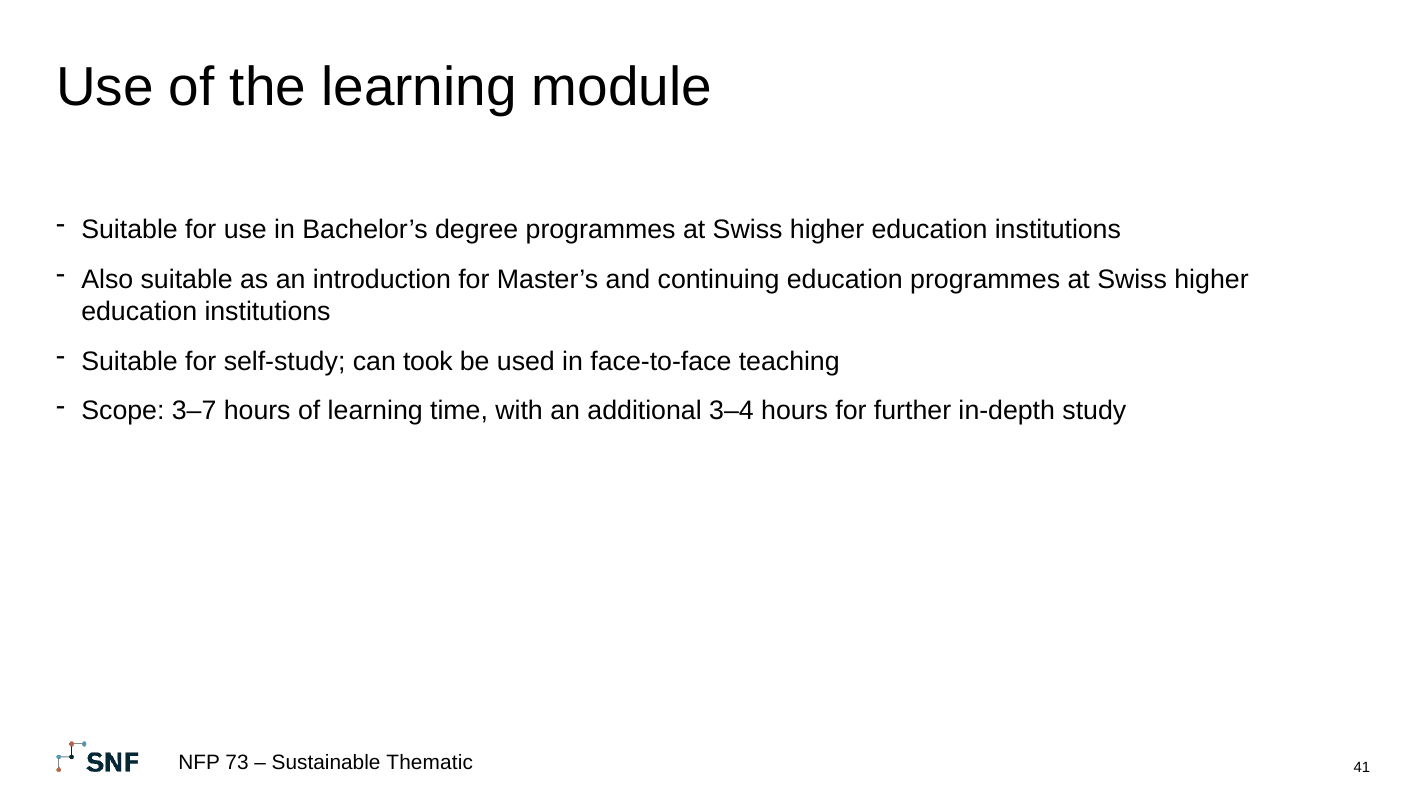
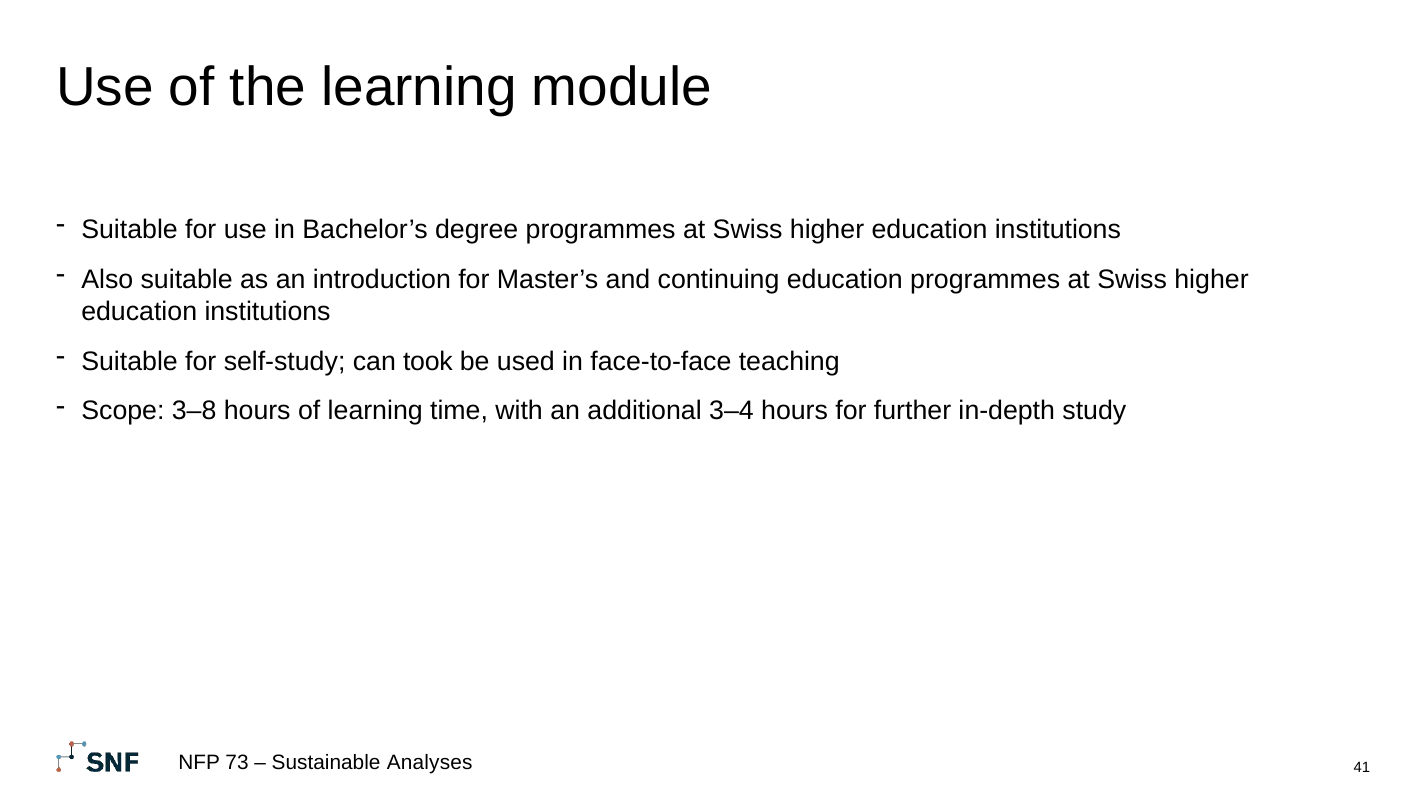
3–7: 3–7 -> 3–8 (194, 411)
Thematic: Thematic -> Analyses (430, 763)
